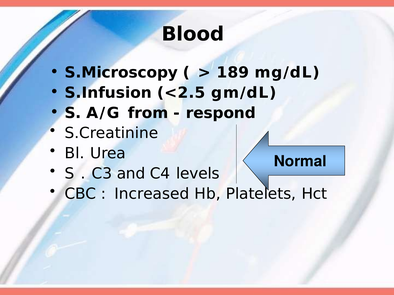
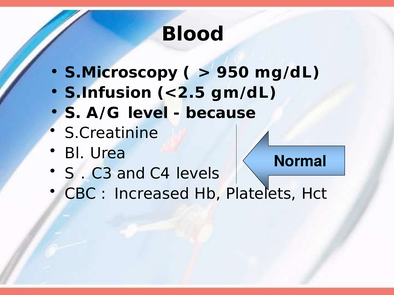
189: 189 -> 950 (233, 73)
from: from -> level (148, 113)
respond: respond -> because (221, 113)
